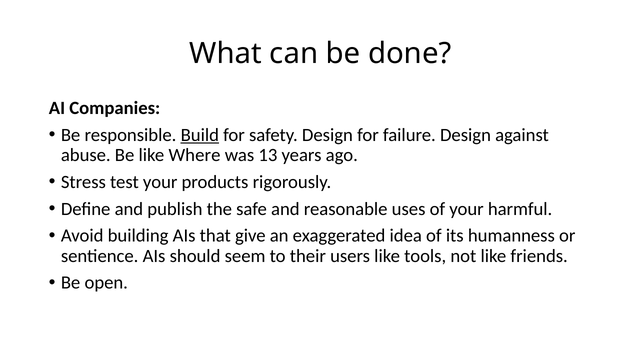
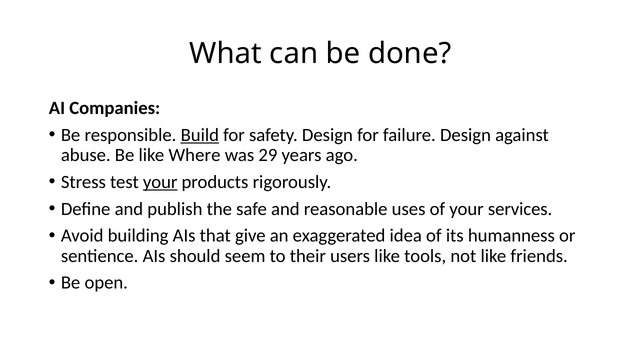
13: 13 -> 29 (268, 155)
your underline: none -> present (160, 182)
harmful: harmful -> services (520, 209)
